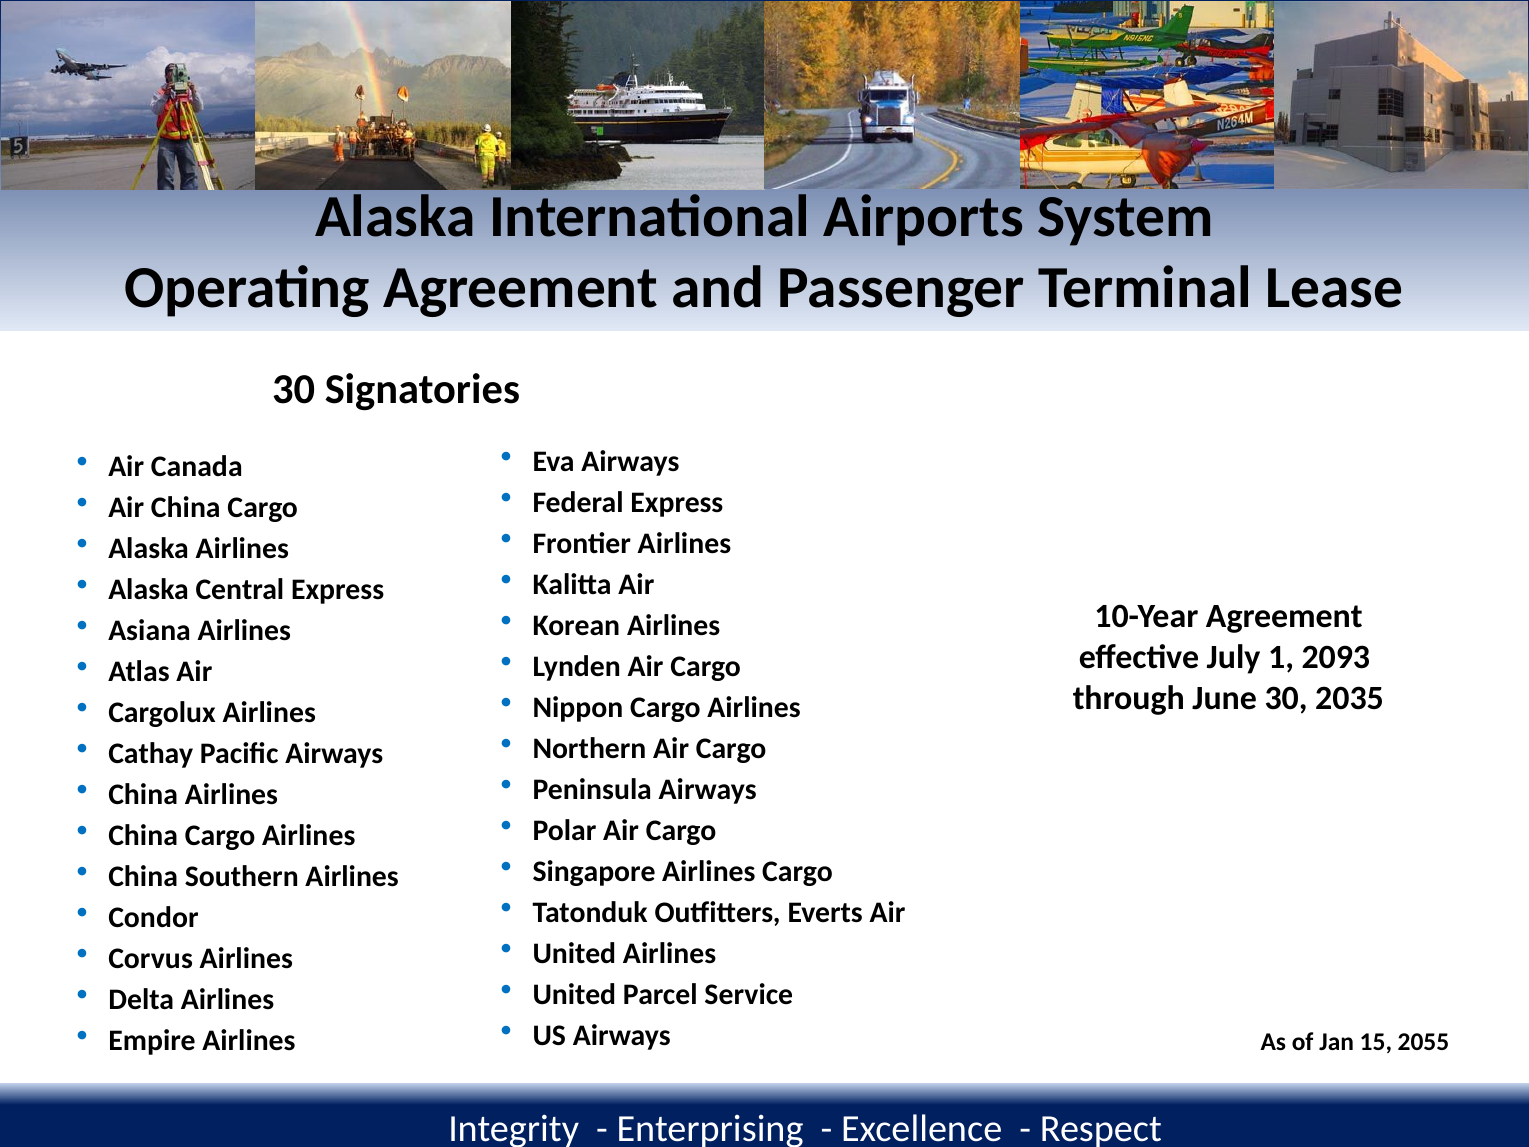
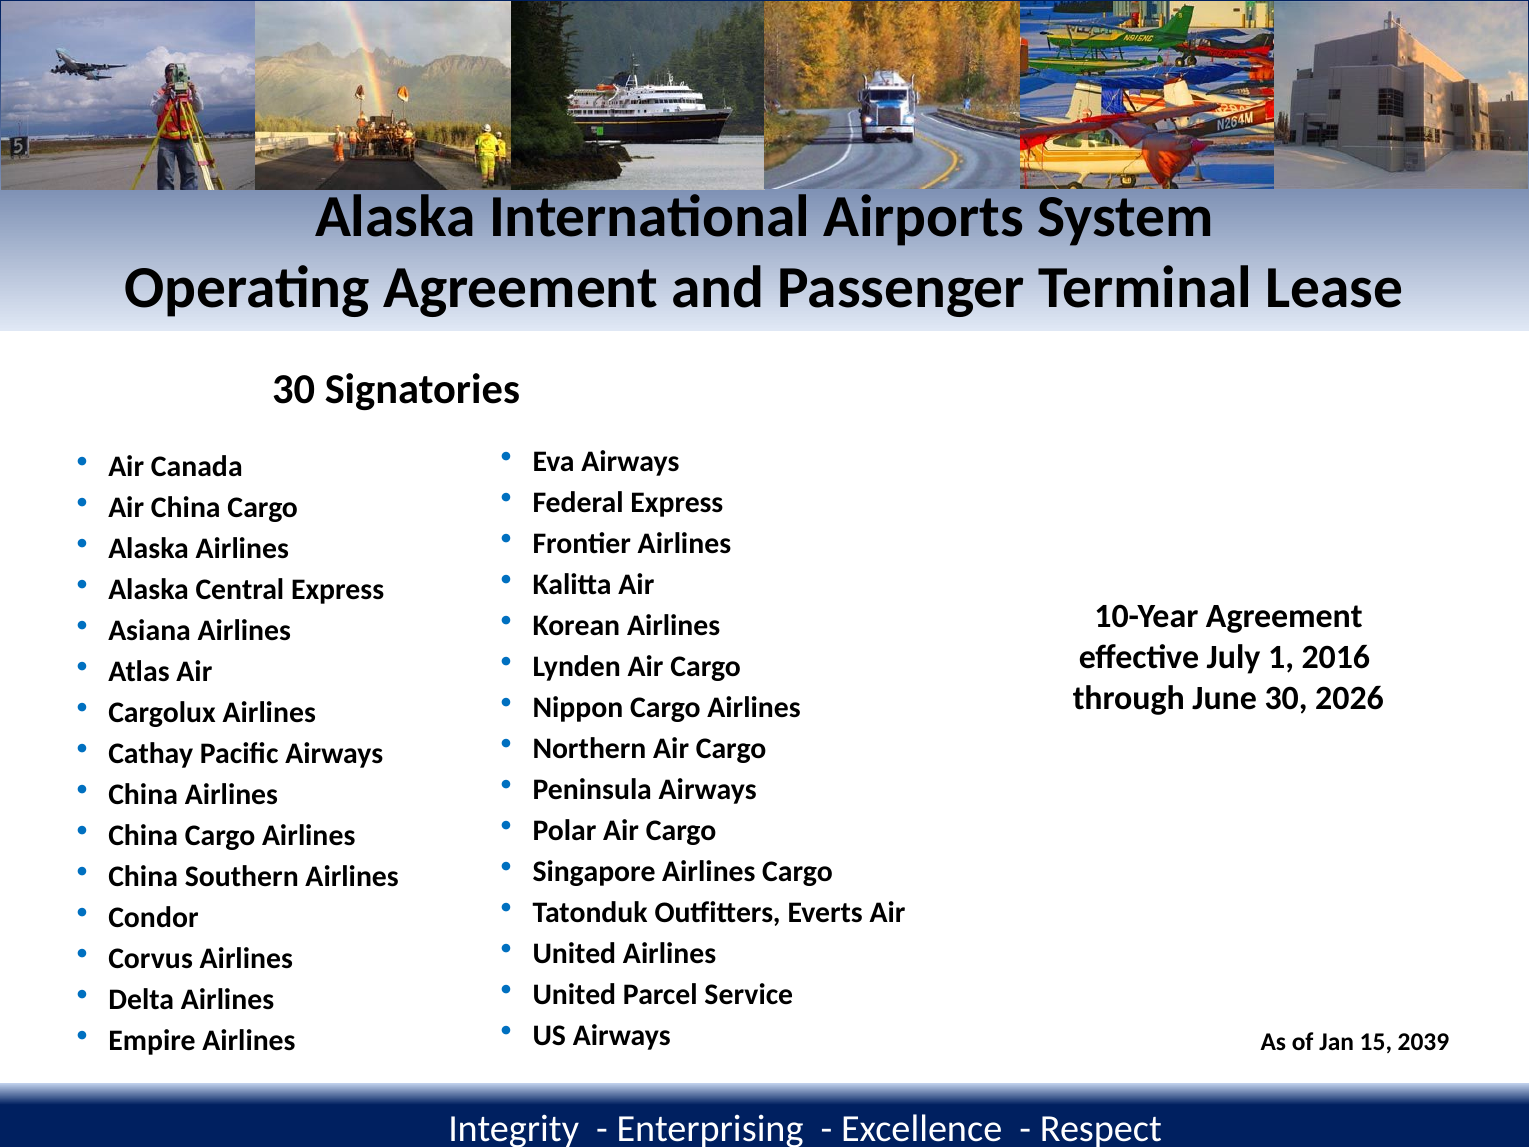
2093: 2093 -> 2016 (1336, 657)
2035: 2035 -> 2026 (1350, 698)
2055: 2055 -> 2039 (1423, 1042)
